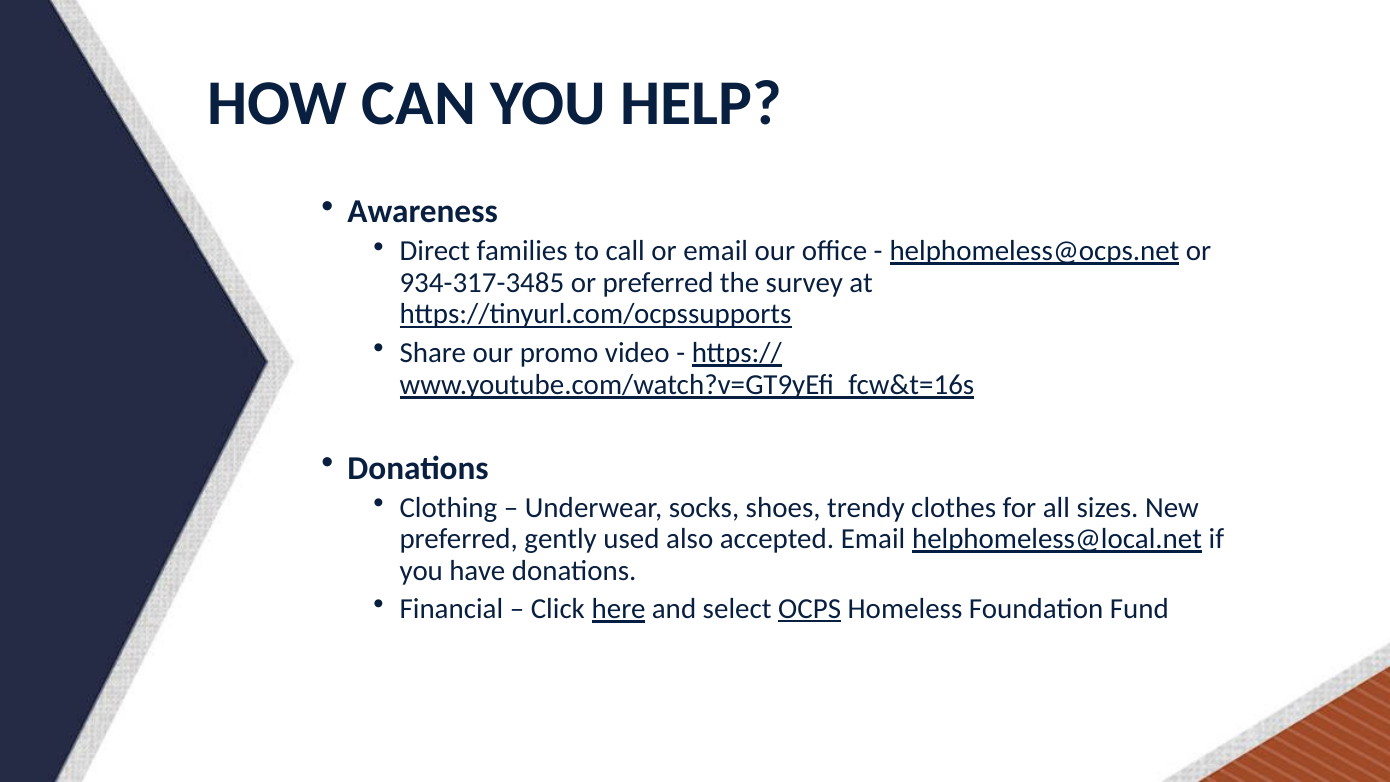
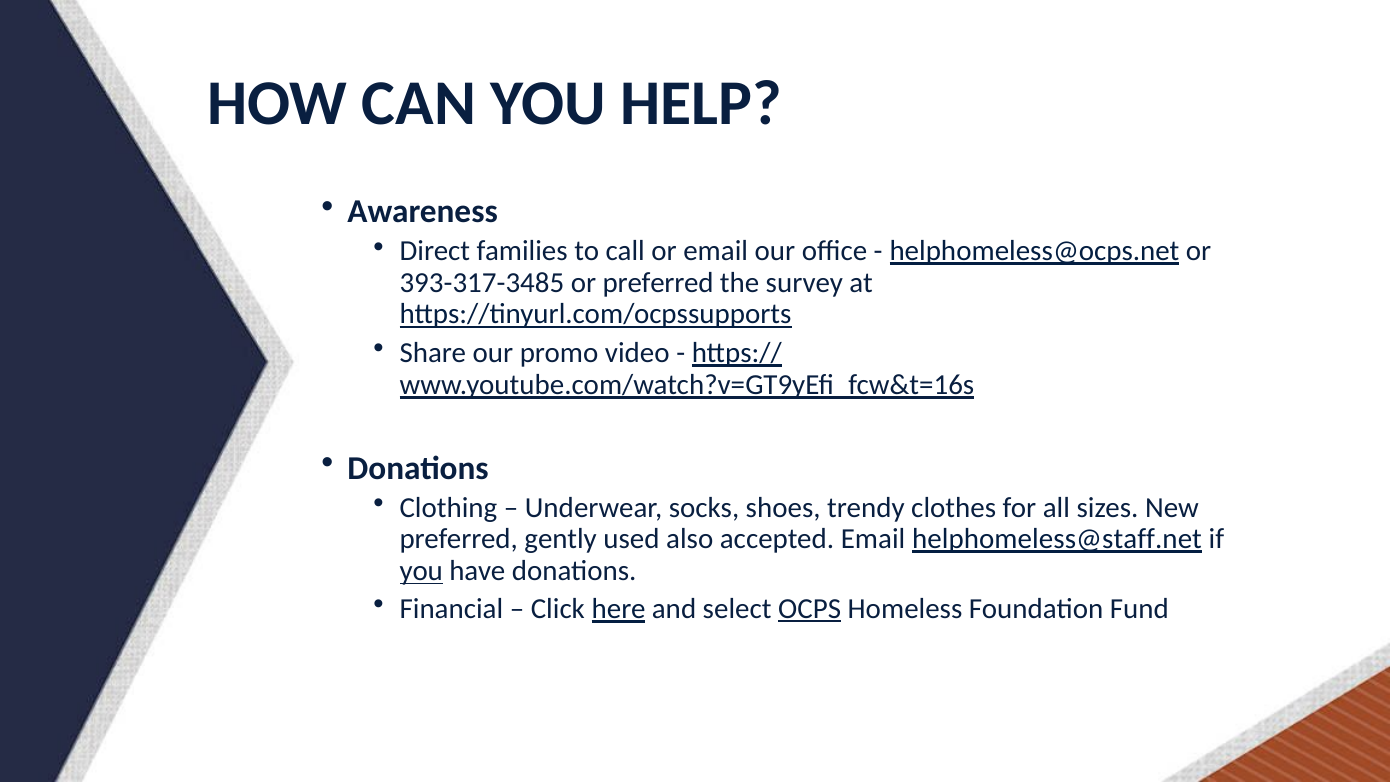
934-317-3485: 934-317-3485 -> 393-317-3485 (482, 283)
helphomeless@local.net: helphomeless@local.net -> helphomeless@staff.net (1057, 539)
you underline: none -> present (421, 571)
